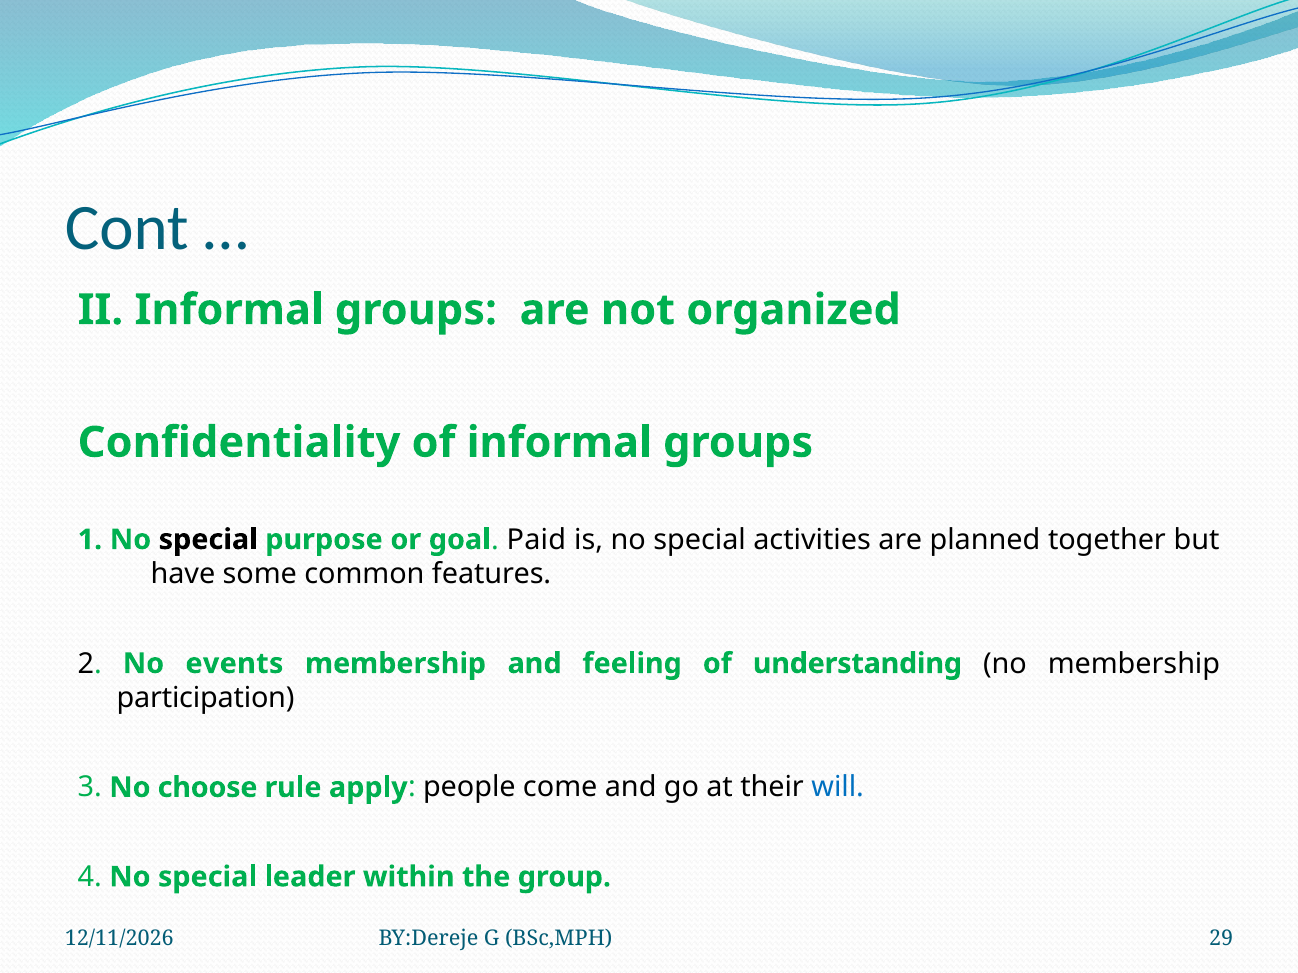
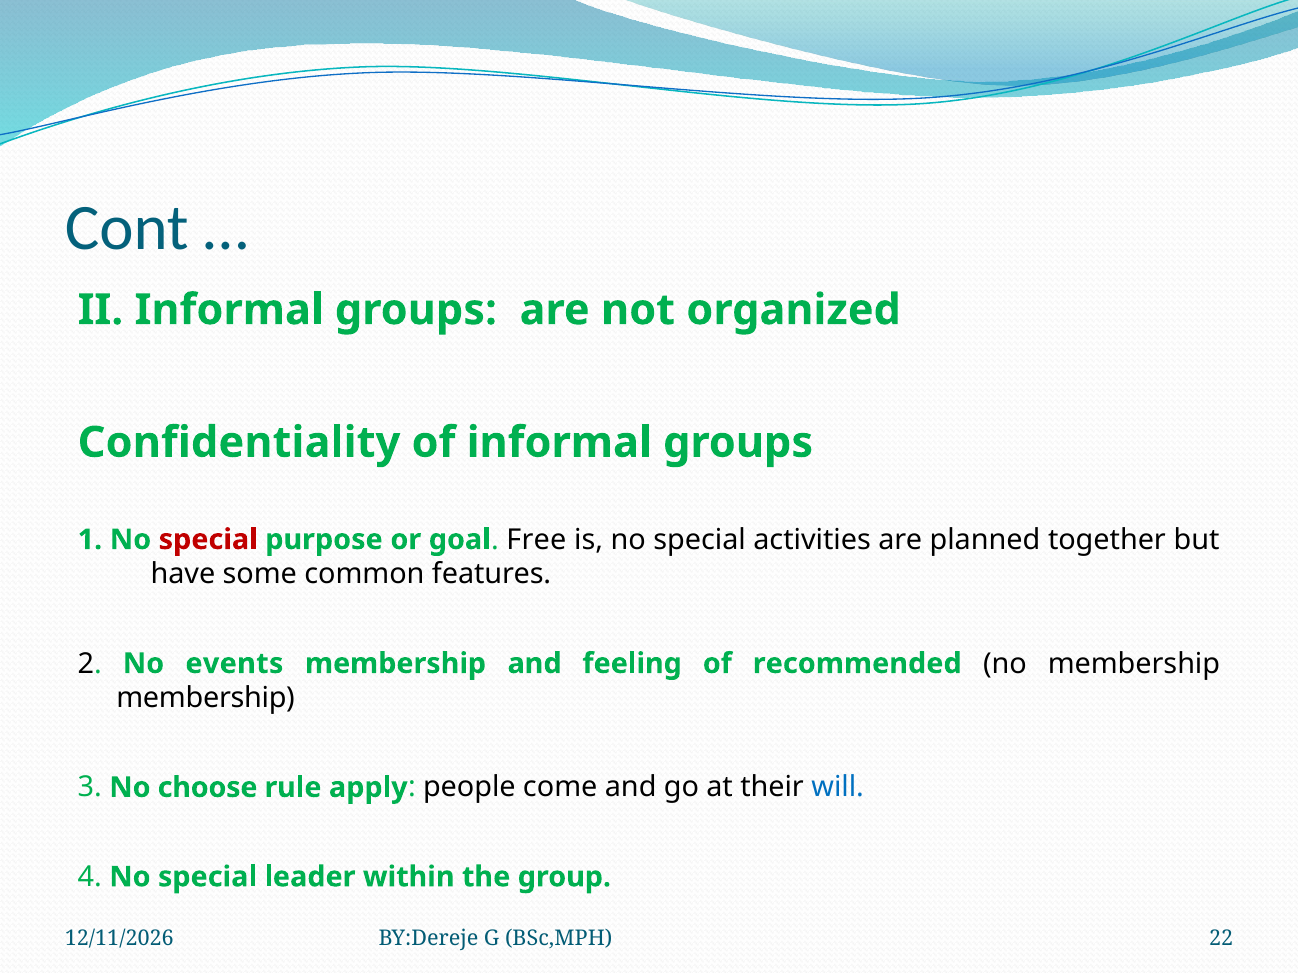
special colour: black -> red (208, 540)
Paid: Paid -> Free (536, 540)
understanding: understanding -> recommended (857, 664)
participation: participation -> membership (206, 698)
29: 29 -> 22 (1221, 939)
